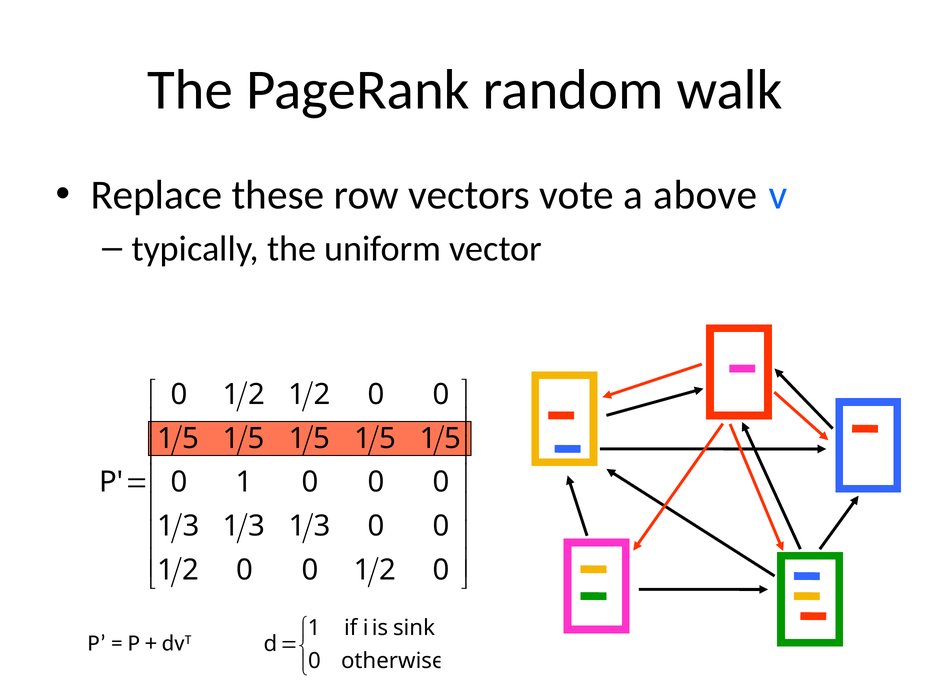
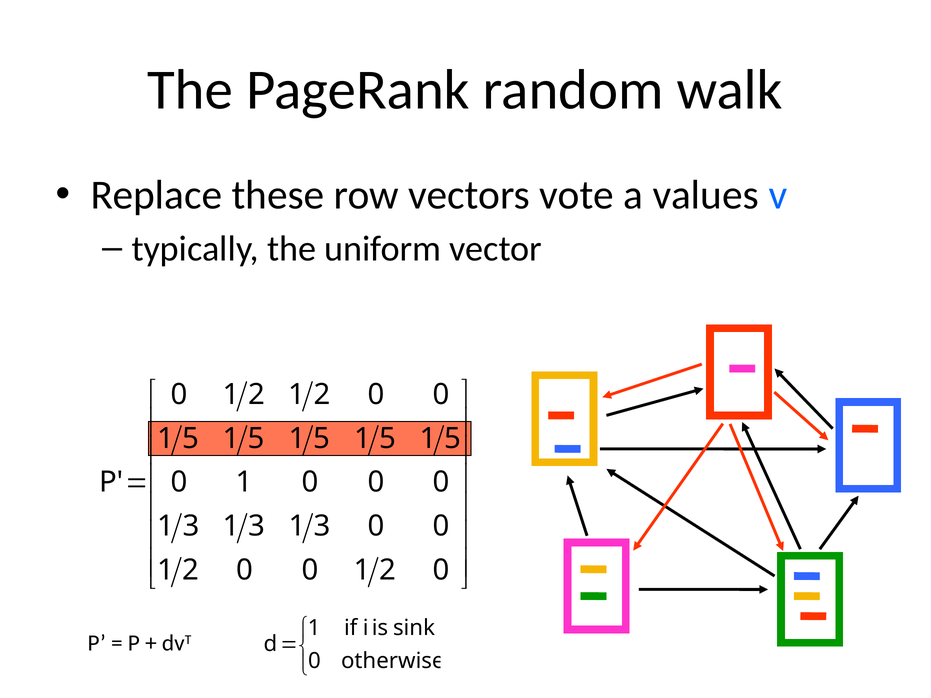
above: above -> values (706, 195)
